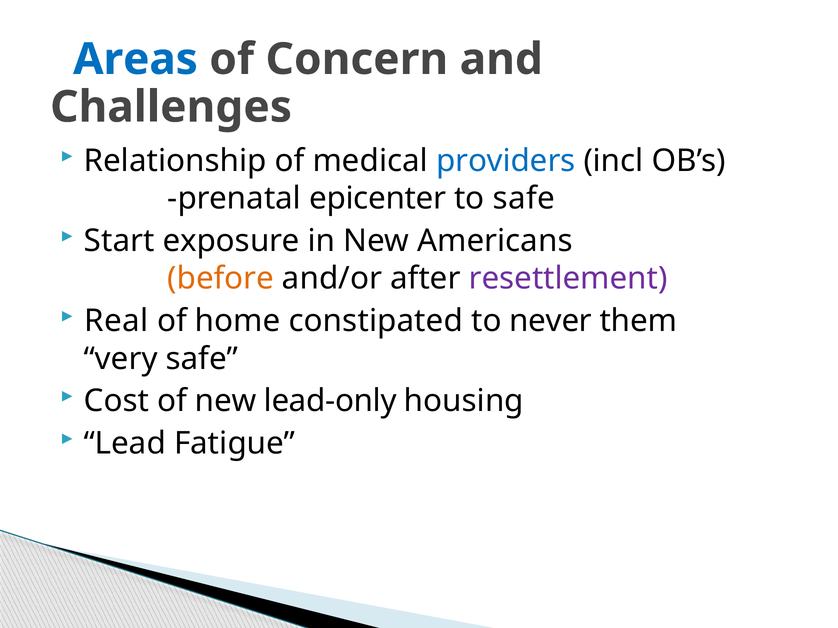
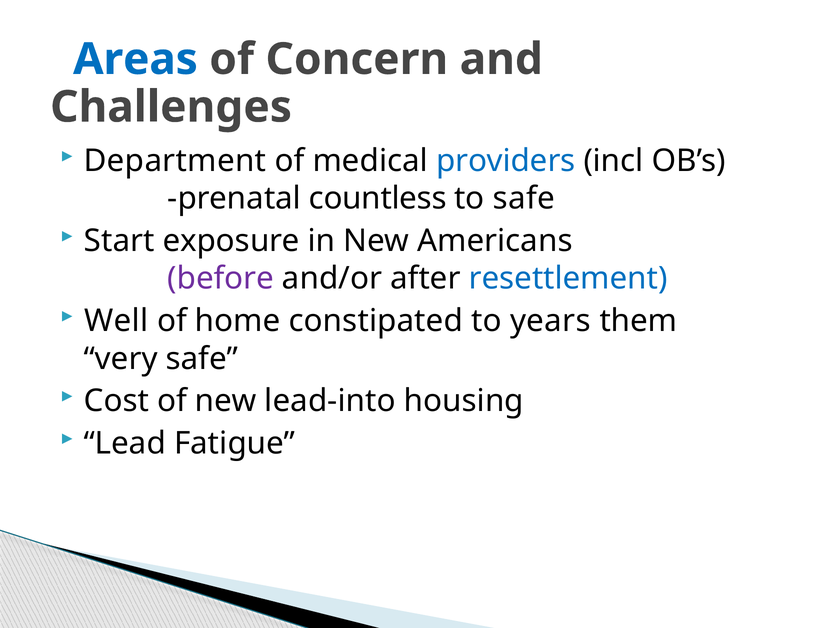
Relationship: Relationship -> Department (175, 161)
epicenter: epicenter -> countless (378, 199)
before colour: orange -> purple (221, 279)
resettlement colour: purple -> blue (568, 279)
Real: Real -> Well (116, 321)
never: never -> years (550, 321)
lead-only: lead-only -> lead-into (330, 401)
